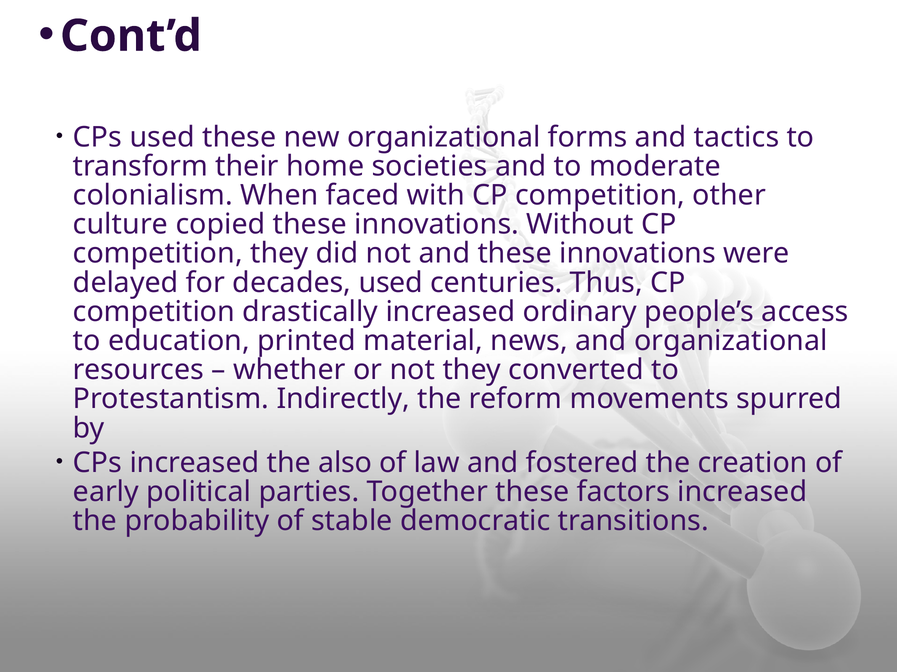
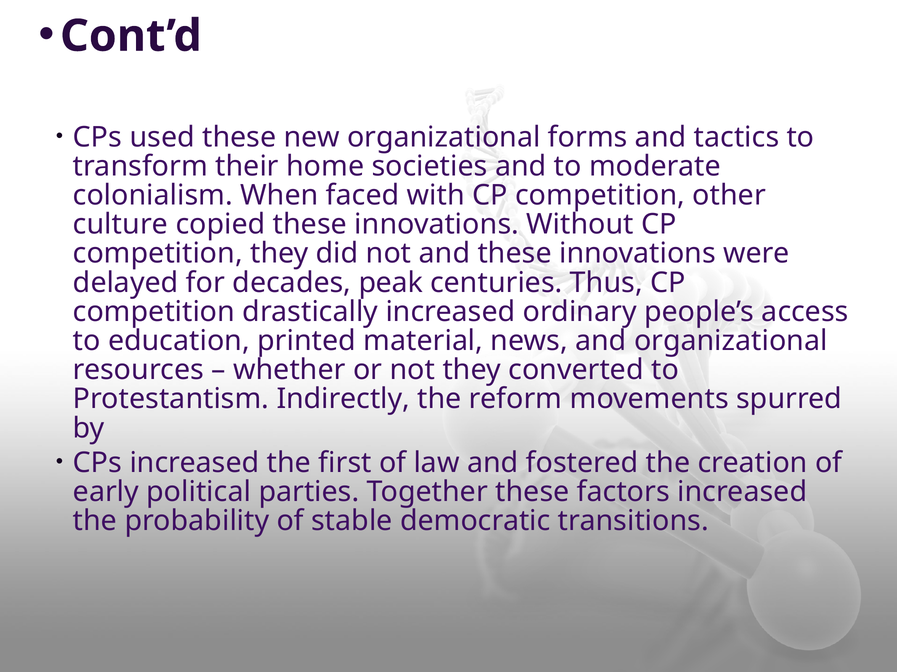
decades used: used -> peak (391, 283)
also: also -> first (345, 463)
